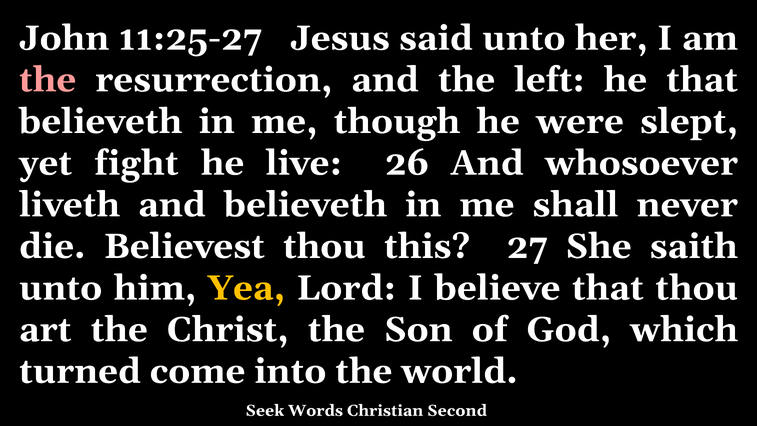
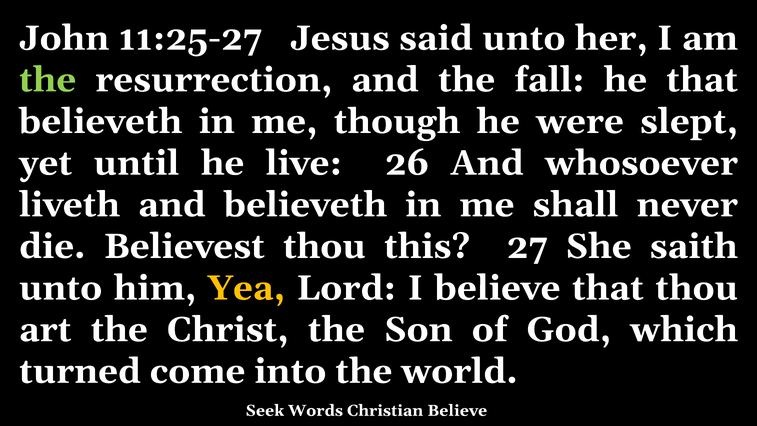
the colour: pink -> light green (48, 80)
left: left -> fall (549, 80)
fight: fight -> until (136, 163)
Christian Second: Second -> Believe (457, 410)
